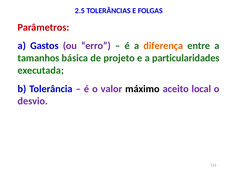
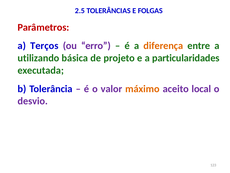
Gastos: Gastos -> Terços (44, 46)
tamanhos: tamanhos -> utilizando (38, 58)
máximo colour: black -> orange (142, 89)
